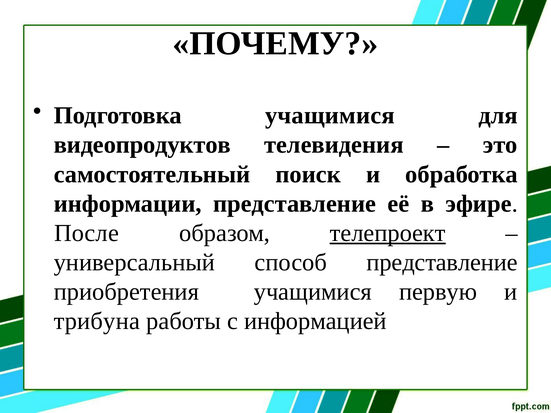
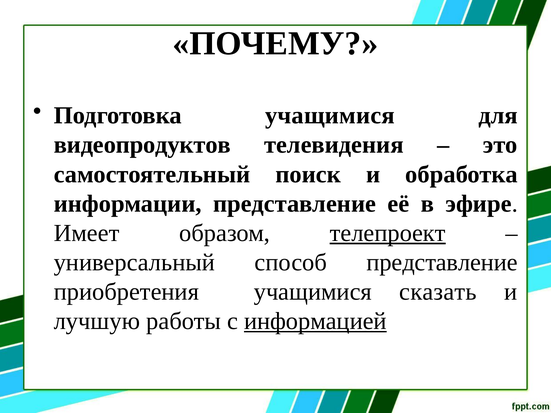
После: После -> Имеет (87, 233)
первую: первую -> сказать (438, 292)
трибуна: трибуна -> лучшую (97, 321)
информацией underline: none -> present (315, 321)
